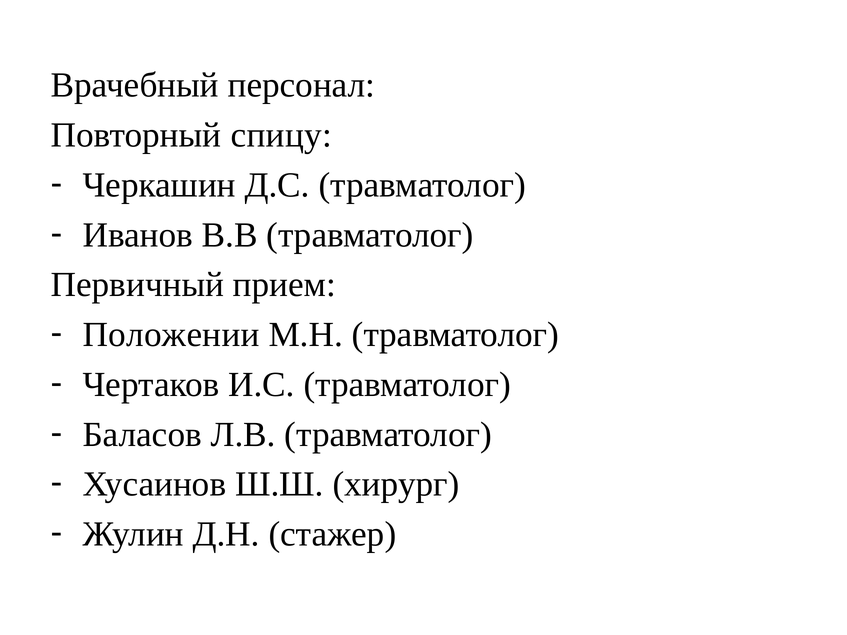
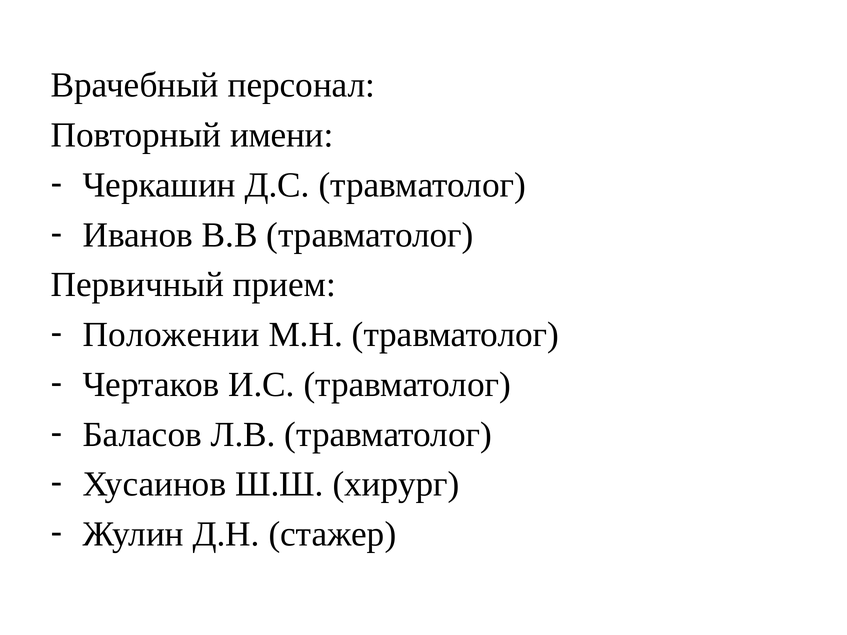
спицу: спицу -> имени (282, 135)
